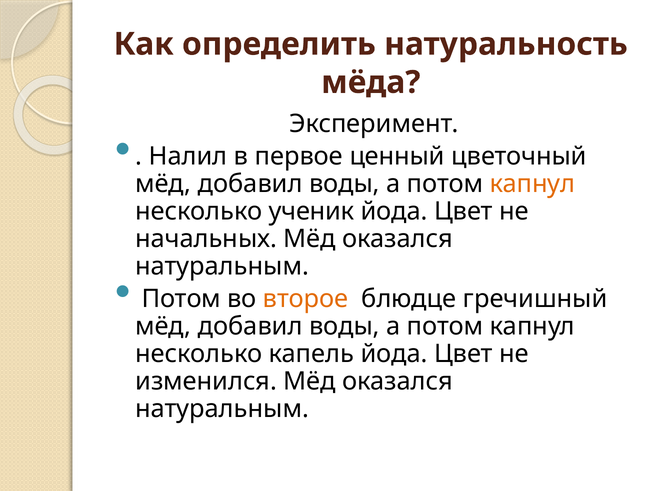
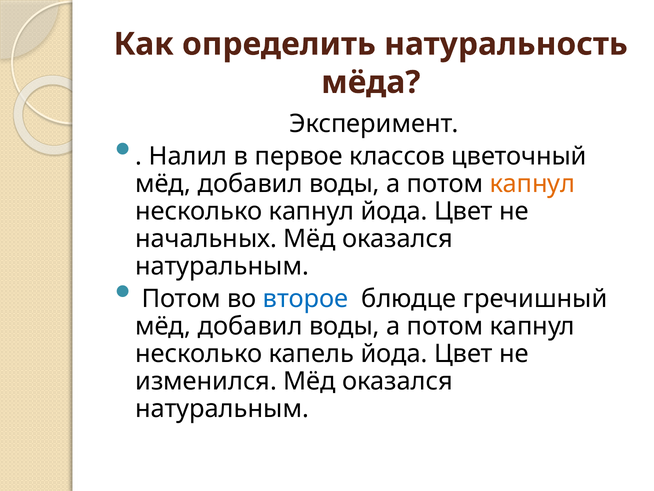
ценный: ценный -> классов (397, 156)
несколько ученик: ученик -> капнул (312, 211)
второе colour: orange -> blue (306, 298)
